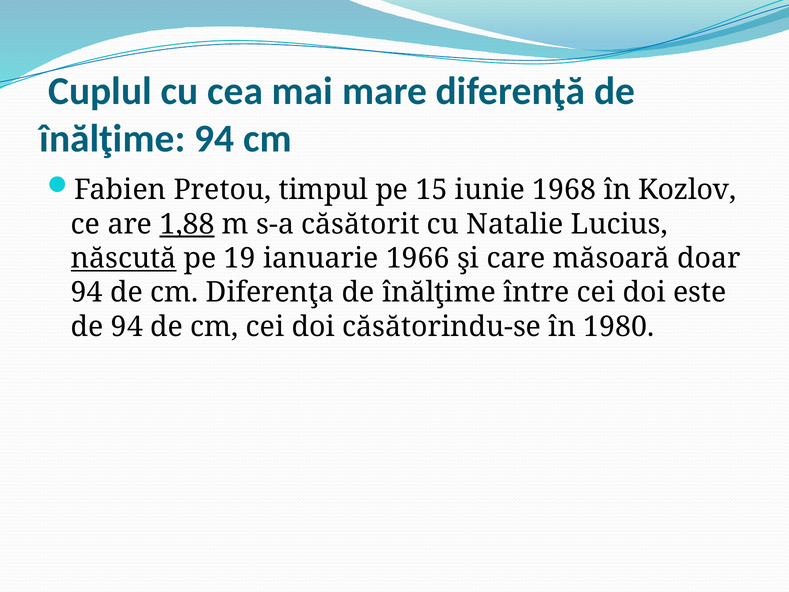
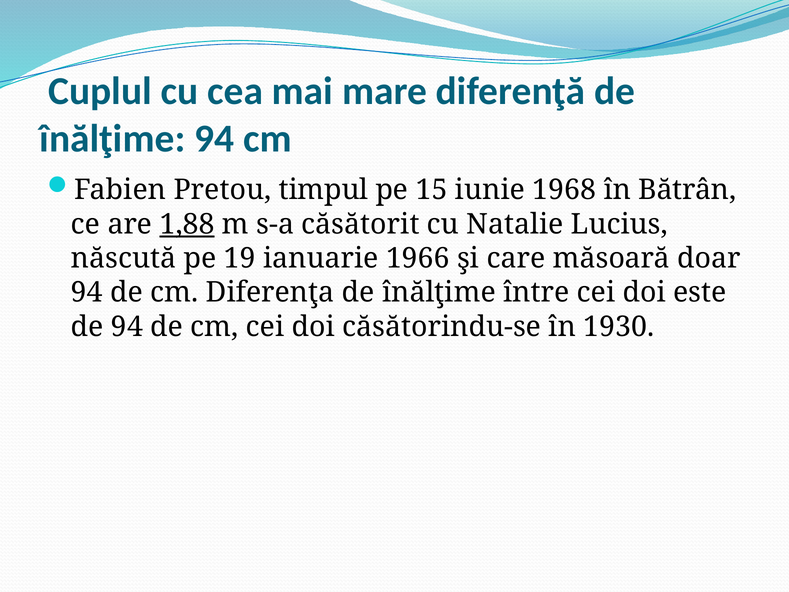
Kozlov: Kozlov -> Bătrân (687, 190)
născută underline: present -> none (124, 258)
1980: 1980 -> 1930 (619, 327)
